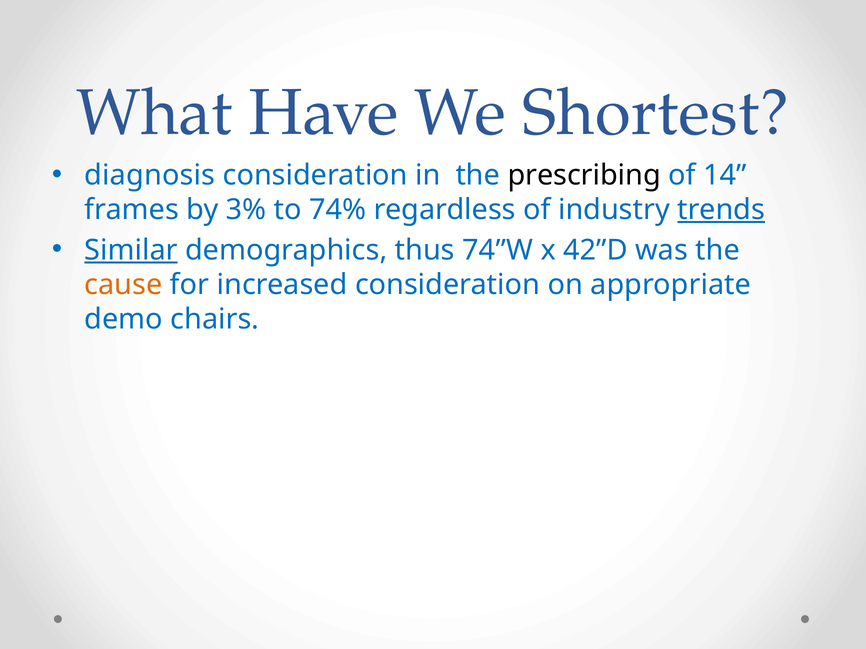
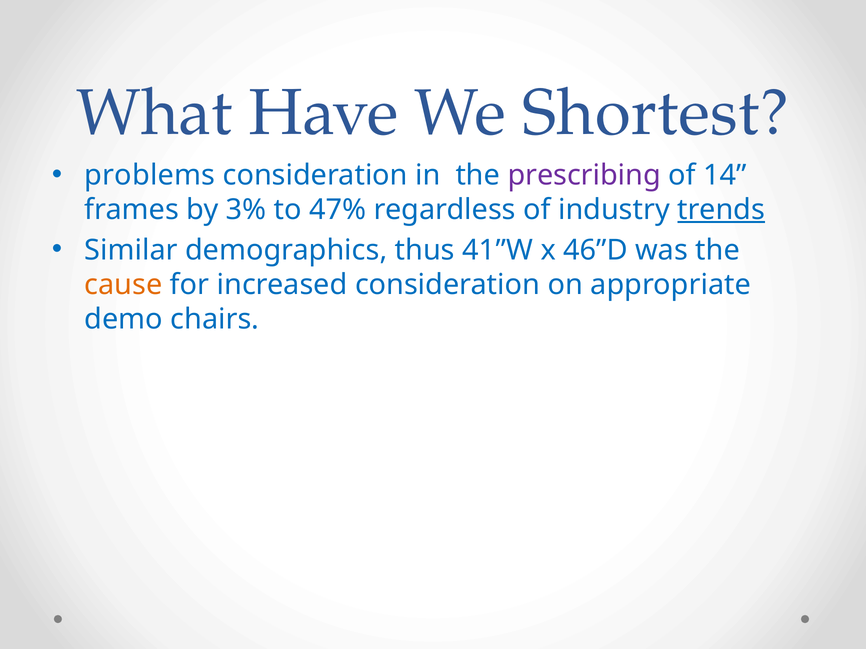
diagnosis: diagnosis -> problems (150, 175)
prescribing colour: black -> purple (584, 175)
74%: 74% -> 47% (338, 210)
Similar underline: present -> none (131, 250)
74”W: 74”W -> 41”W (498, 250)
42”D: 42”D -> 46”D (595, 250)
